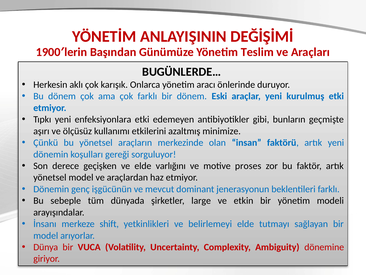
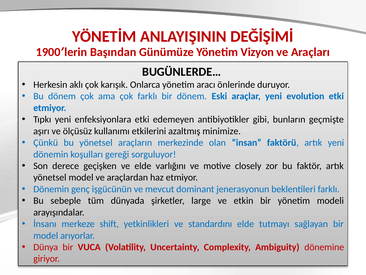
Teslim: Teslim -> Vizyon (257, 52)
kurulmuş: kurulmuş -> evolution (305, 96)
proses: proses -> closely (248, 166)
belirlemeyi: belirlemeyi -> standardını (210, 224)
